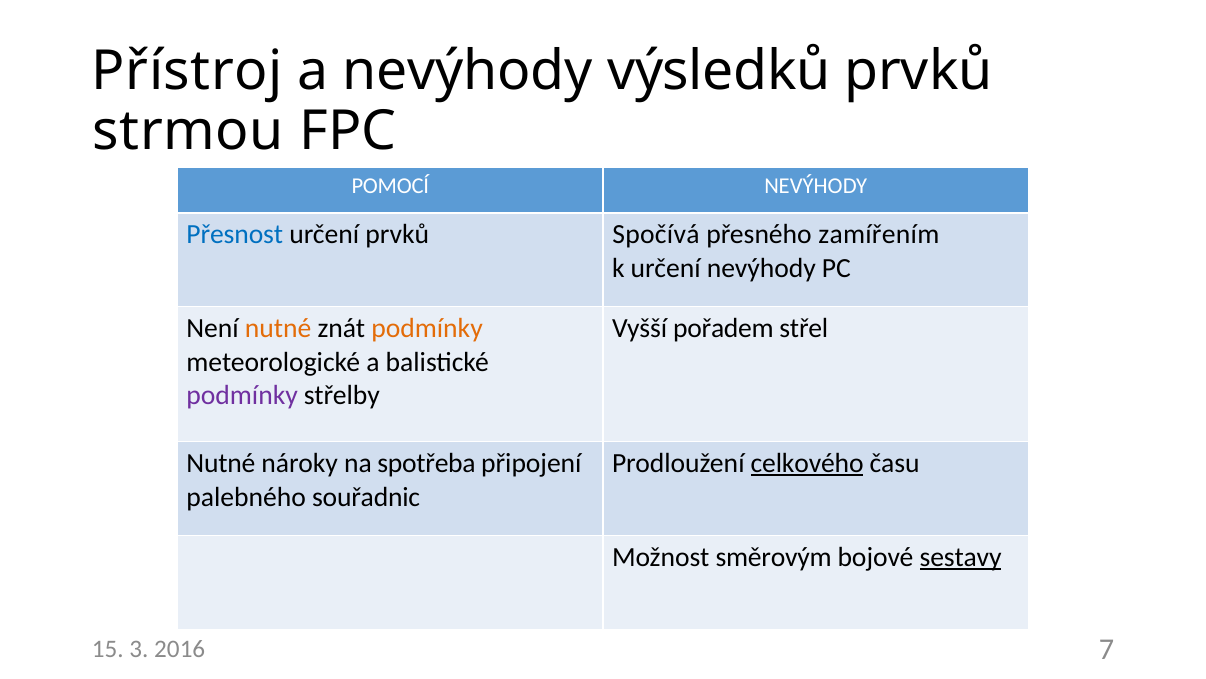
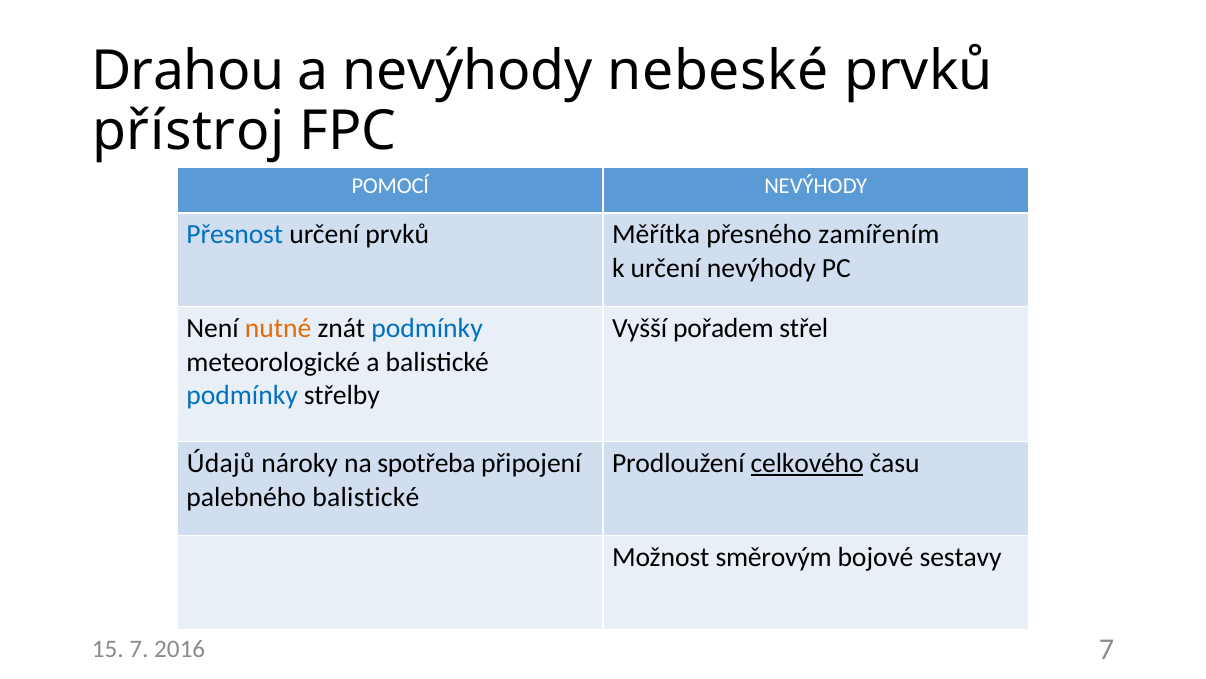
Přístroj: Přístroj -> Drahou (188, 71)
výsledků: výsledků -> nebeské (718, 71)
strmou: strmou -> přístroj (188, 131)
Spočívá: Spočívá -> Měřítka (656, 234)
podmínky colour: orange -> blue (427, 328)
podmínky colour: purple -> blue (242, 395)
Nutné: Nutné -> Údajů (221, 463)
palebného souřadnic: souřadnic -> balistické (366, 497)
sestavy underline: present -> none (961, 557)
15 3: 3 -> 7 (139, 649)
